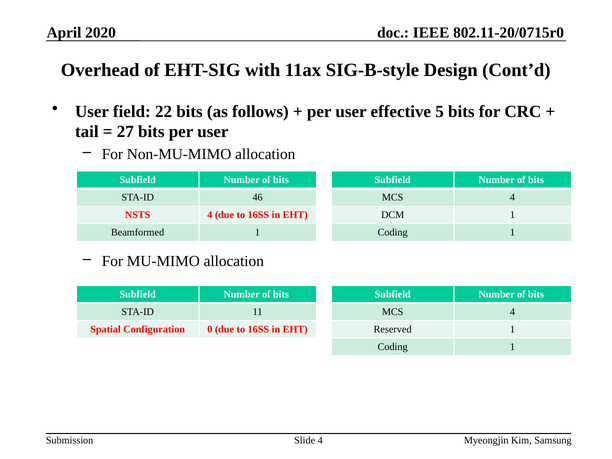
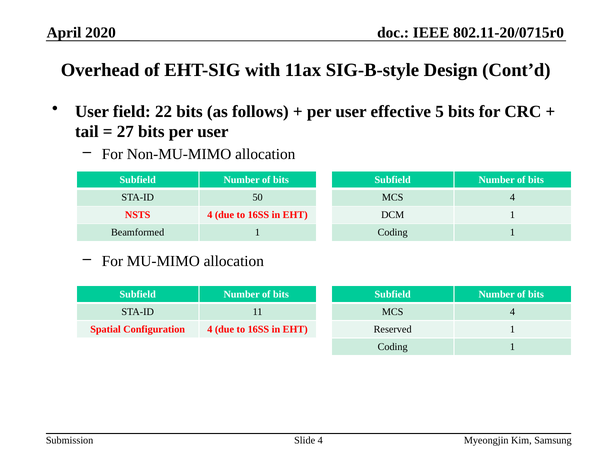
46: 46 -> 50 (258, 198)
Configuration 0: 0 -> 4 (210, 329)
